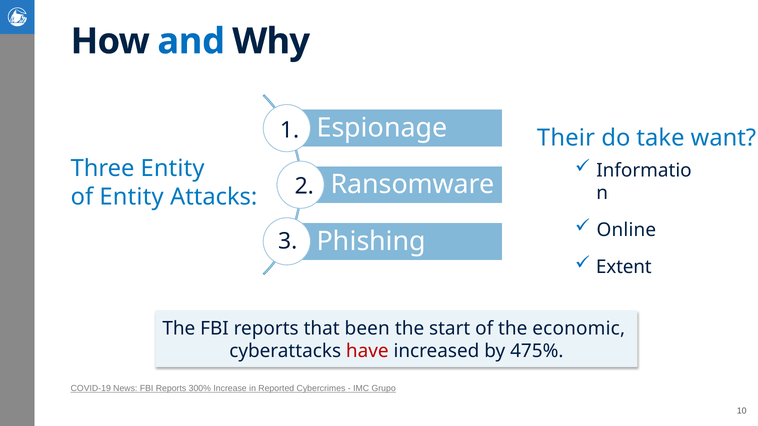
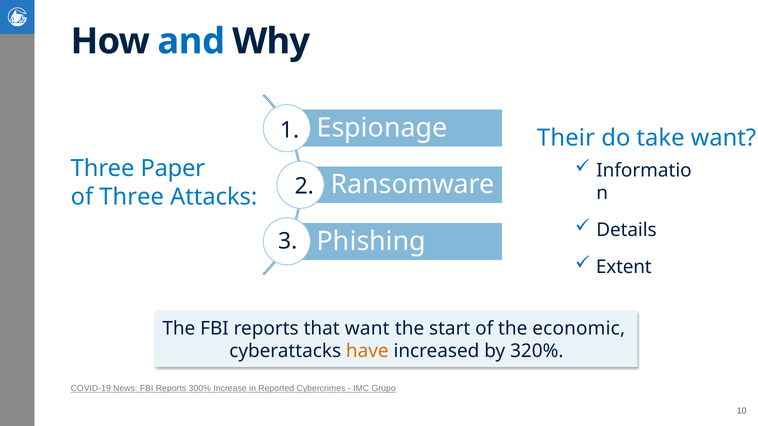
Three Entity: Entity -> Paper (173, 169)
of Entity: Entity -> Three (132, 197)
Online: Online -> Details (626, 230)
that been: been -> want (367, 329)
have colour: red -> orange (367, 352)
475%: 475% -> 320% (537, 352)
